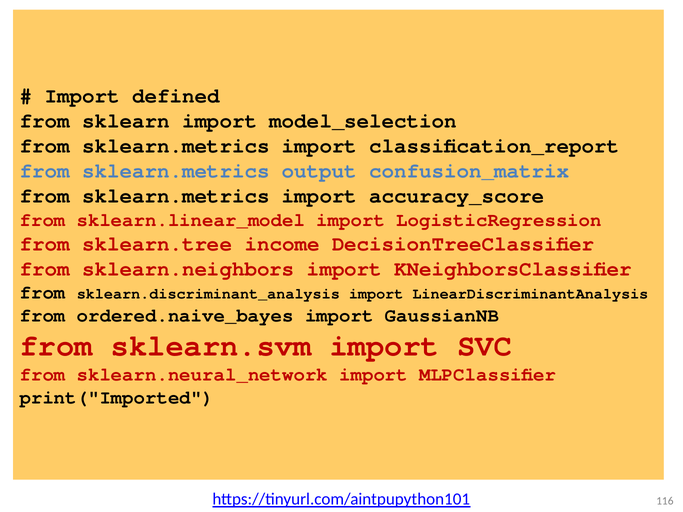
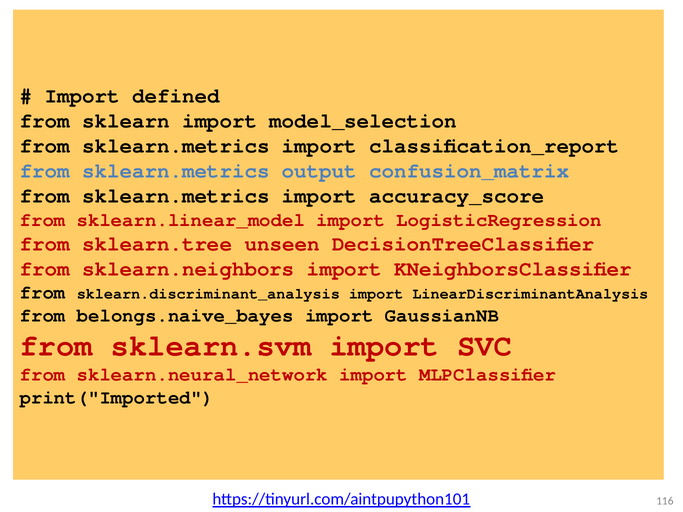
income: income -> unseen (282, 244)
ordered.naive_bayes: ordered.naive_bayes -> belongs.naive_bayes (185, 316)
